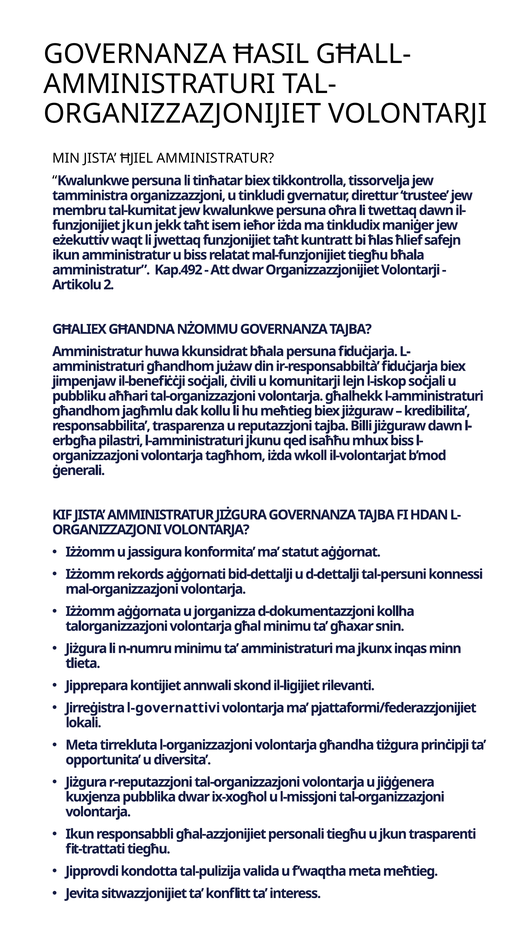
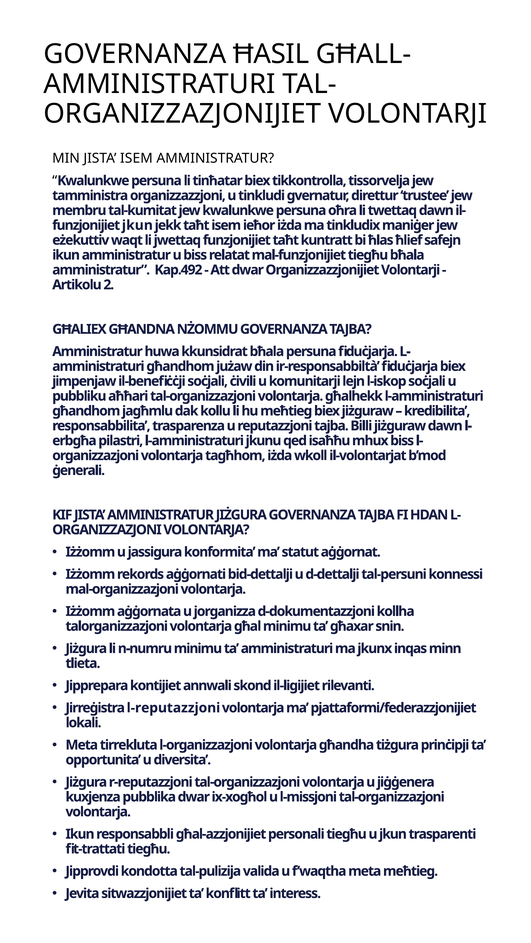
JISTA ĦJIEL: ĦJIEL -> ISEM (136, 159)
l-governattivi: l-governattivi -> l-reputazzjoni (173, 709)
